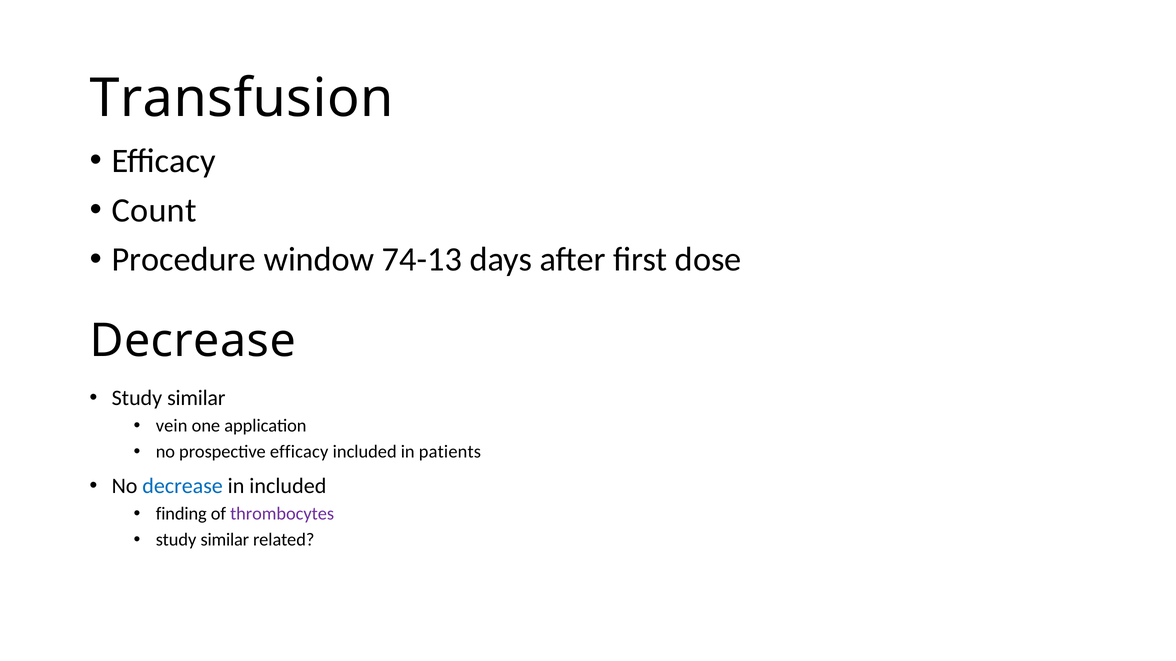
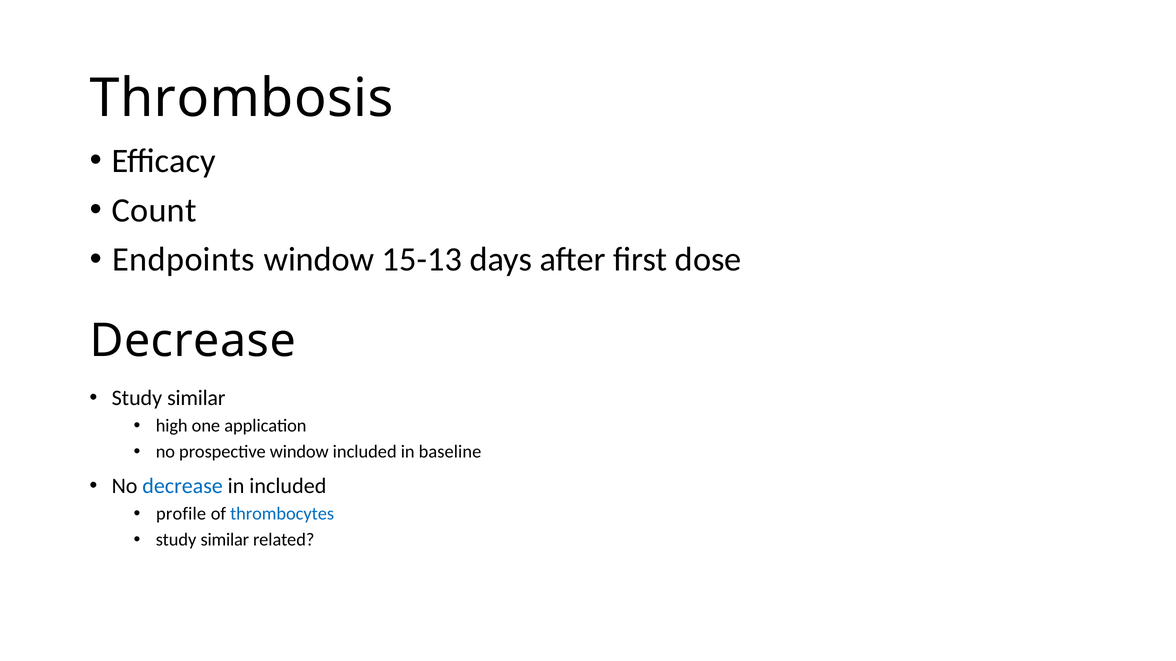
Transfusion: Transfusion -> Thrombosis (242, 99)
Procedure: Procedure -> Endpoints (184, 260)
74-13: 74-13 -> 15-13 (422, 260)
vein: vein -> high (172, 426)
prospective efficacy: efficacy -> window (299, 452)
patients: patients -> baseline (450, 452)
finding: finding -> profile (181, 514)
thrombocytes colour: purple -> blue (282, 514)
